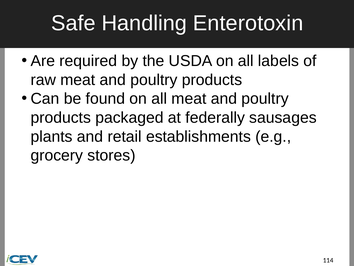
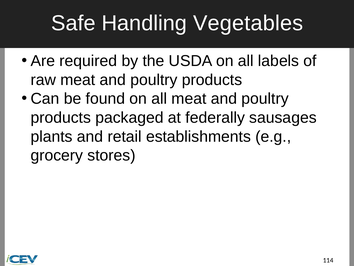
Enterotoxin: Enterotoxin -> Vegetables (248, 23)
